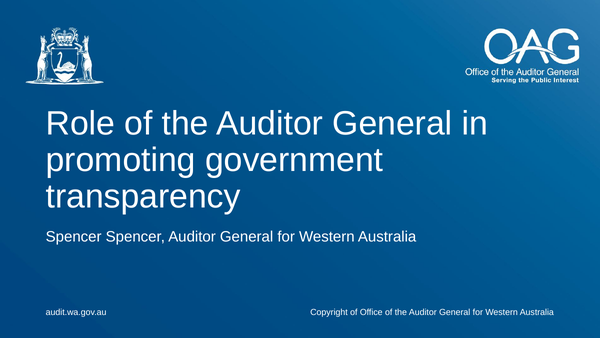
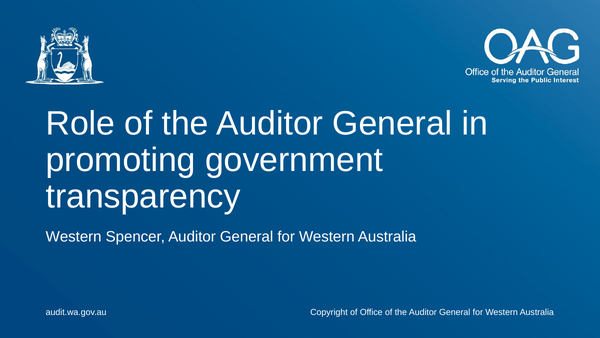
Spencer: Spencer -> Western (74, 237)
